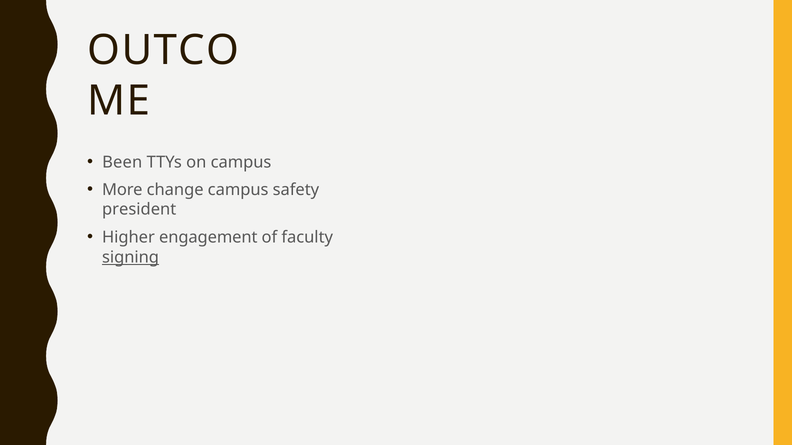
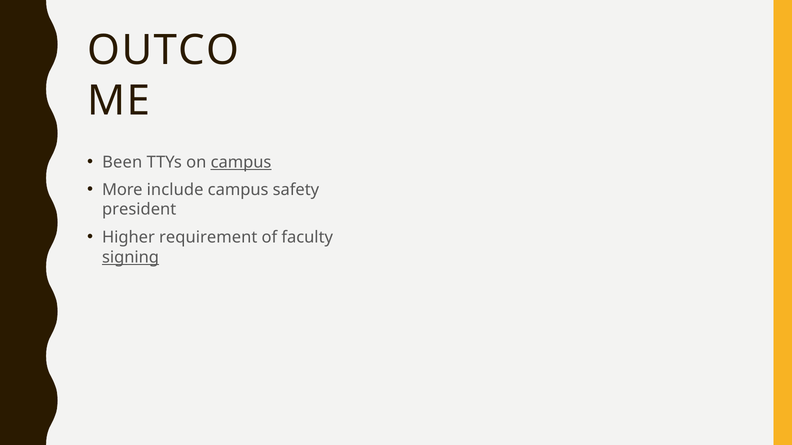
campus underline: none -> present (241, 162)
change: change -> include (175, 190)
engagement: engagement -> requirement (208, 238)
